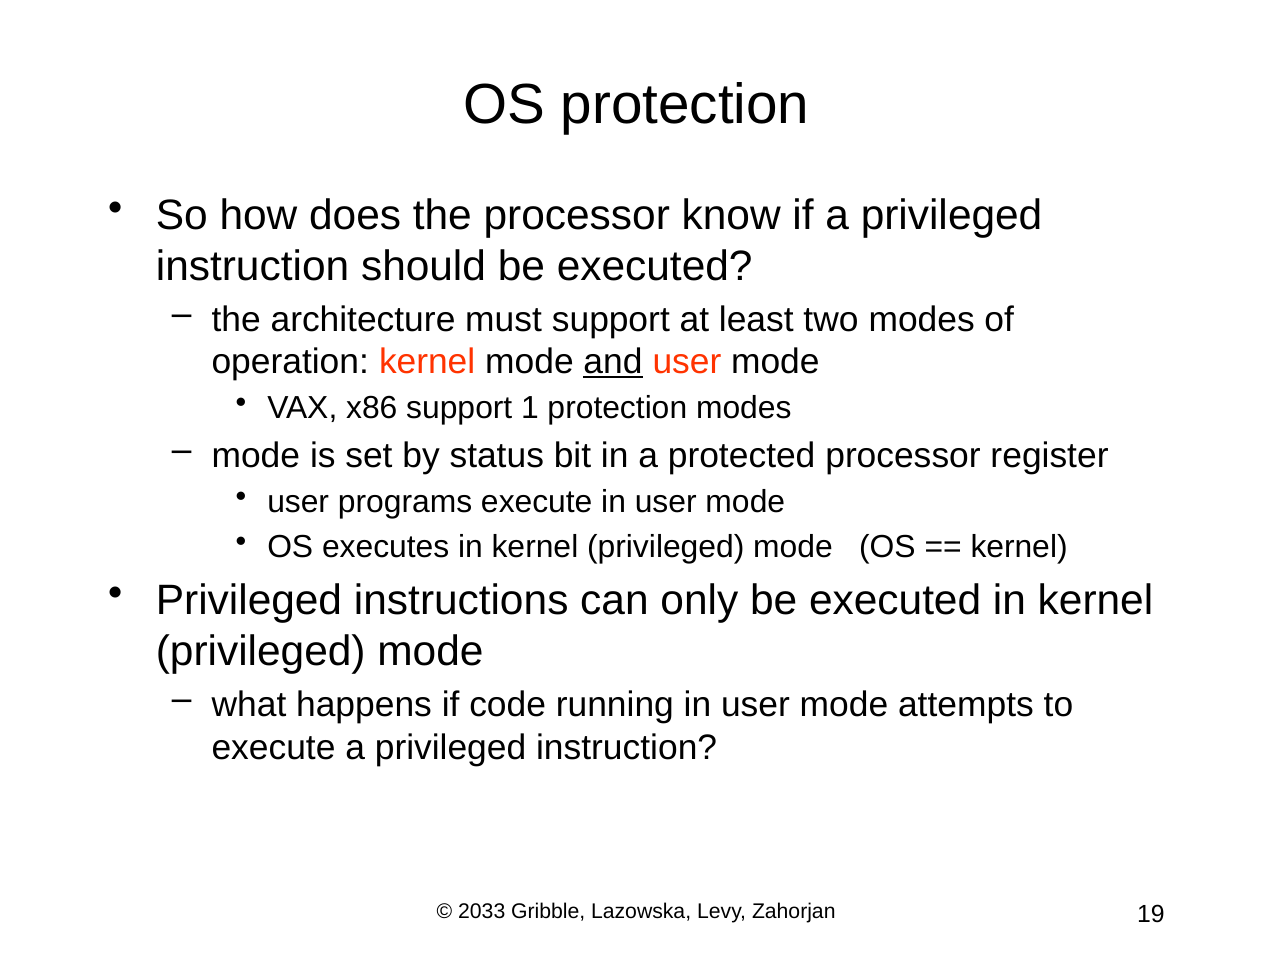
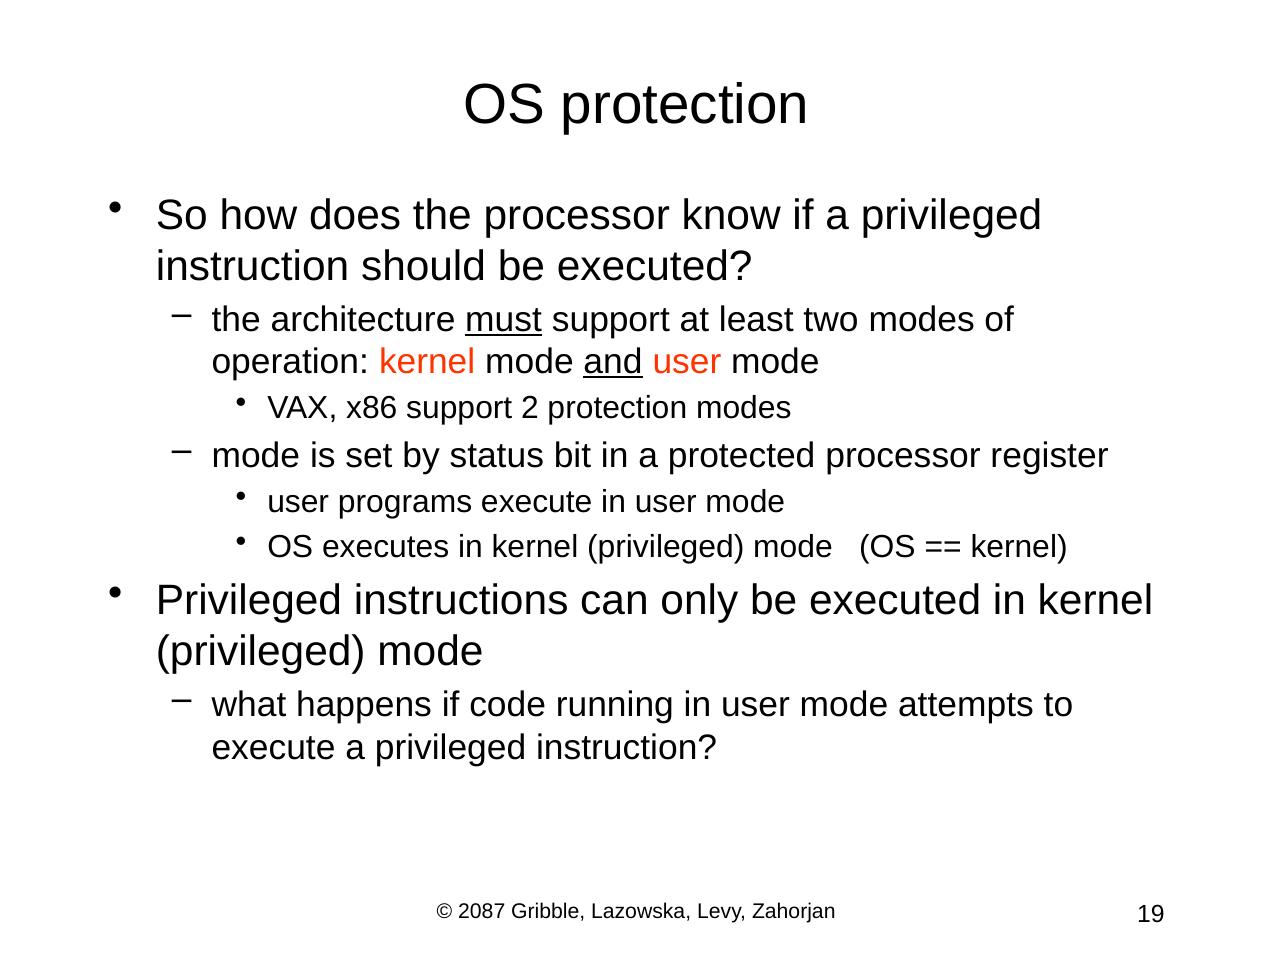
must underline: none -> present (504, 319)
1: 1 -> 2 (530, 408)
2033: 2033 -> 2087 (482, 912)
